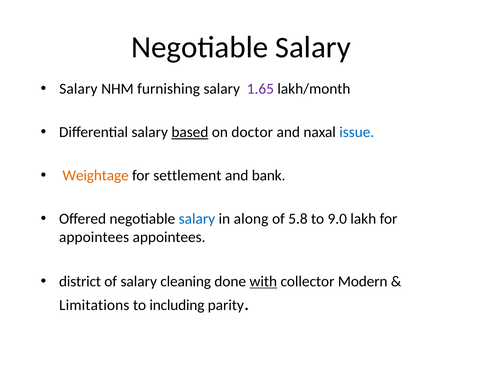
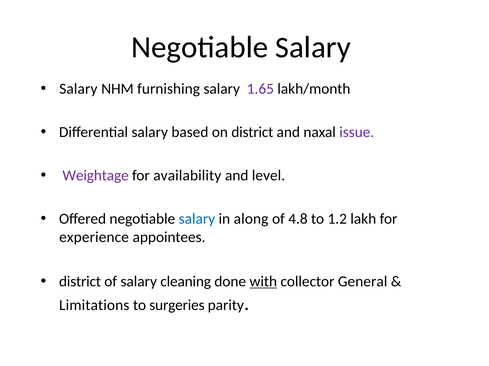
based underline: present -> none (190, 133)
on doctor: doctor -> district (252, 133)
issue colour: blue -> purple (357, 133)
Weightage colour: orange -> purple (96, 176)
settlement: settlement -> availability (187, 176)
bank: bank -> level (268, 176)
5.8: 5.8 -> 4.8 (298, 219)
9.0: 9.0 -> 1.2 (337, 219)
appointees: appointees -> experience (94, 238)
Modern: Modern -> General (363, 282)
including: including -> surgeries (177, 306)
